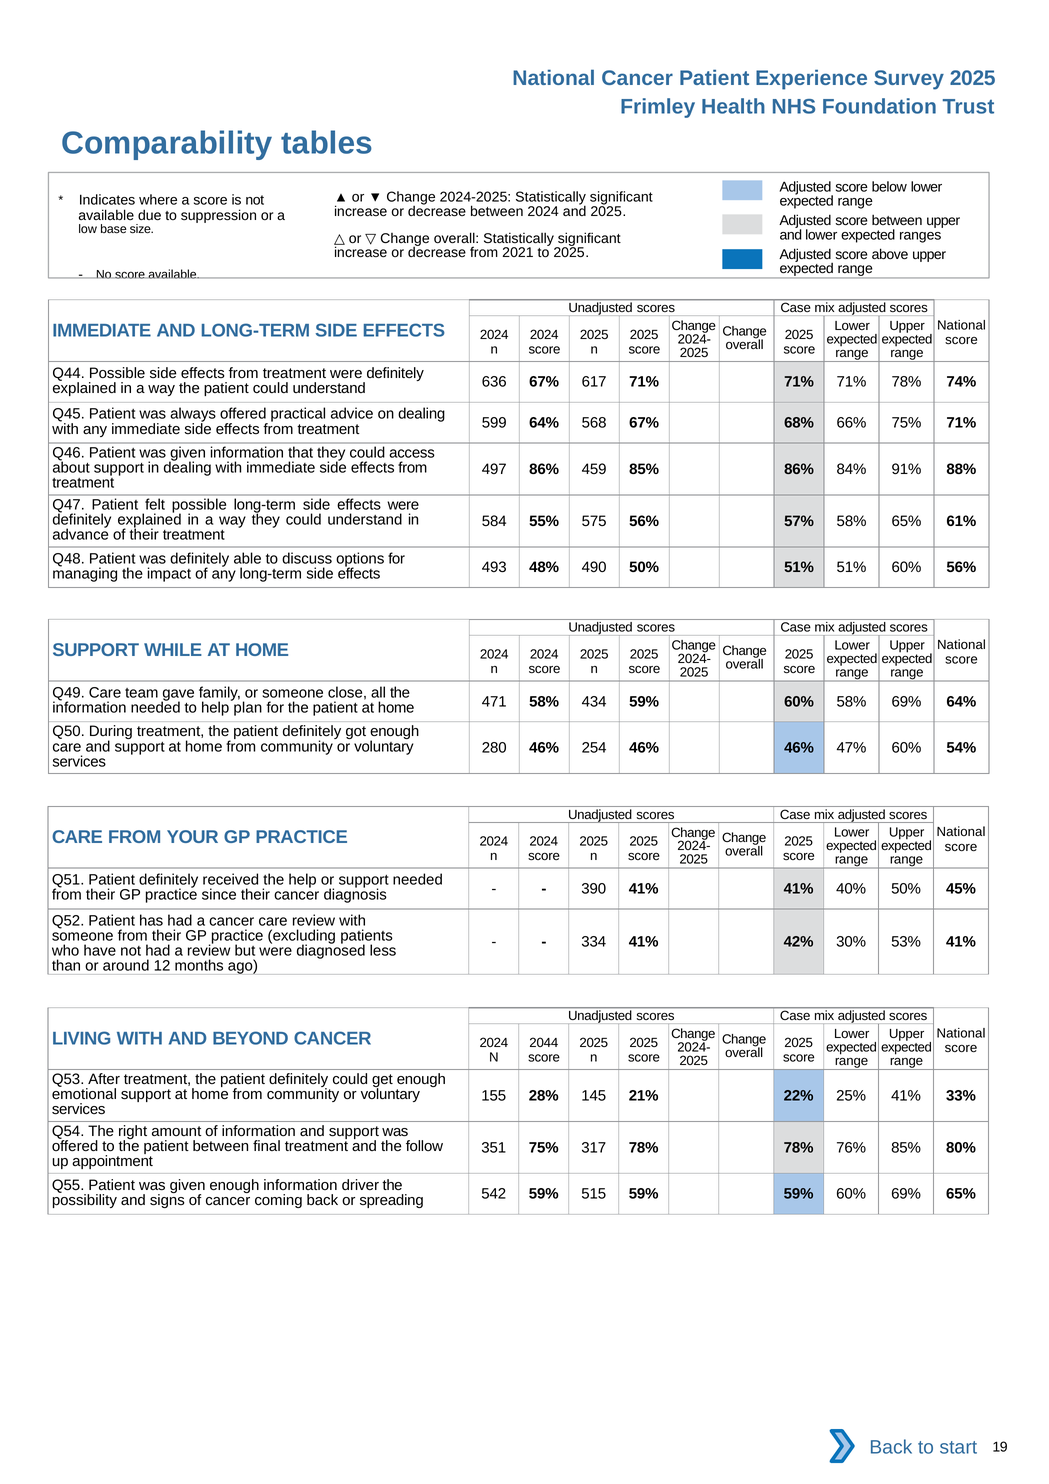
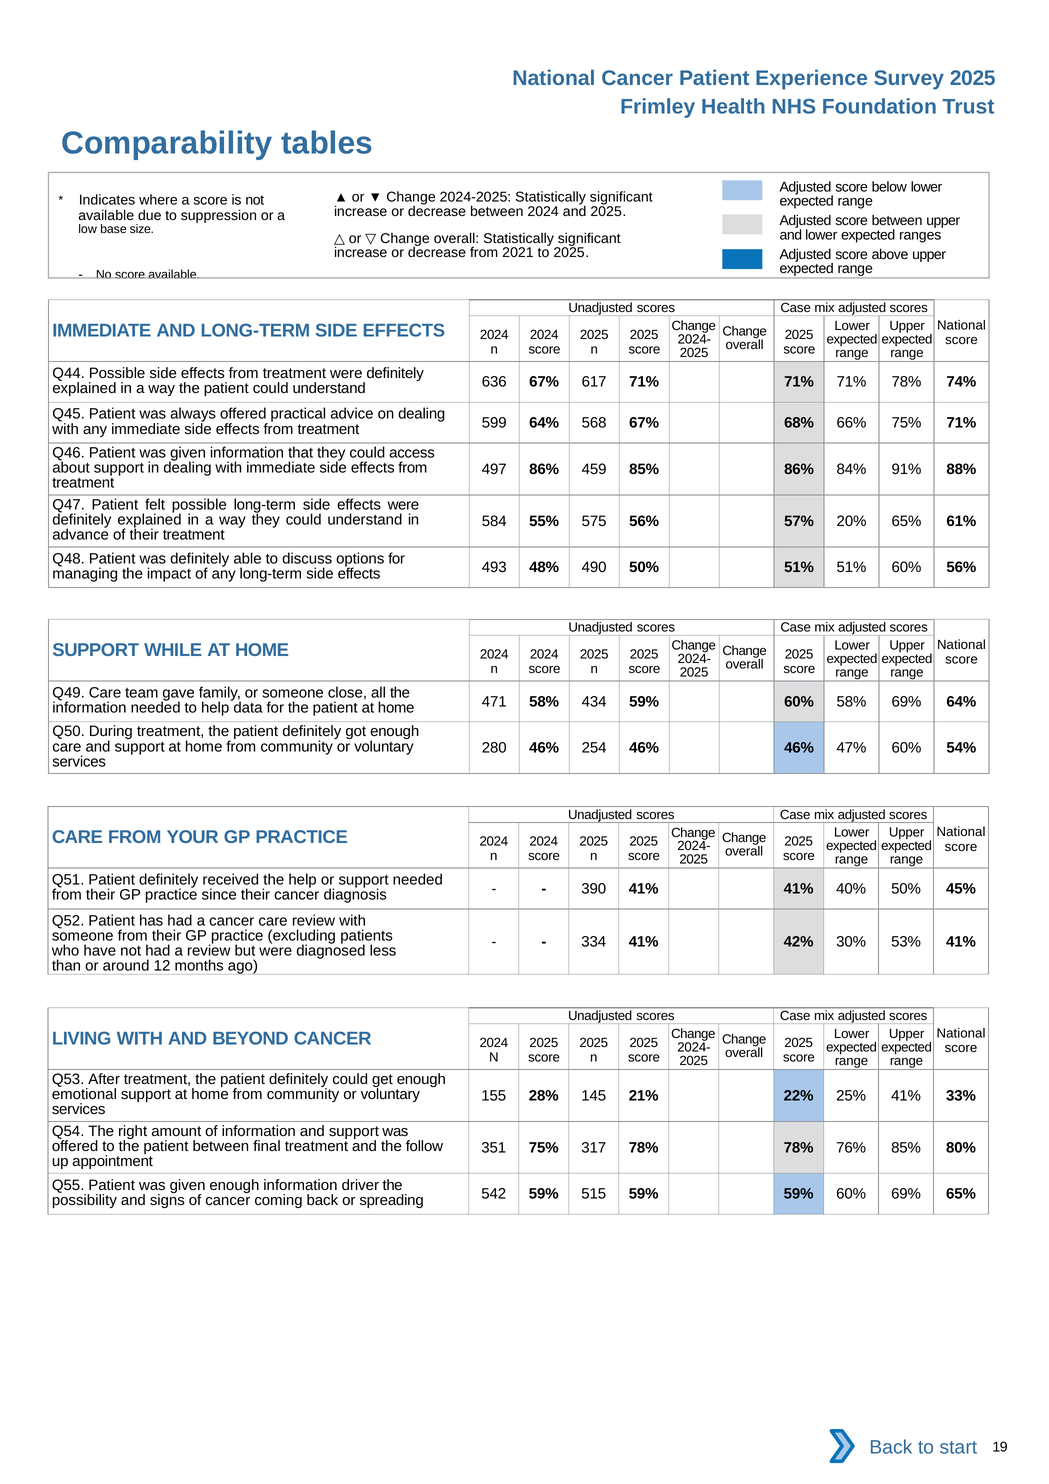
57% 58%: 58% -> 20% (852, 521)
plan: plan -> data (248, 708)
2044: 2044 -> 2025 (544, 1043)
